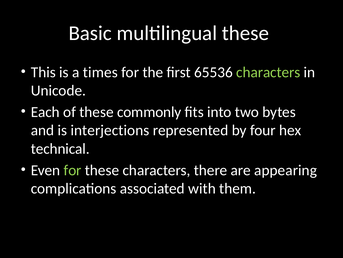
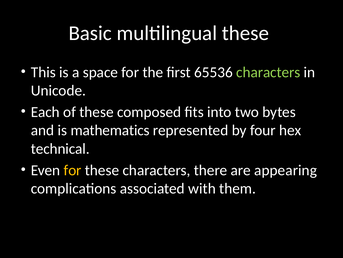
times: times -> space (100, 72)
commonly: commonly -> composed (149, 112)
interjections: interjections -> mathematics (110, 130)
for colour: light green -> yellow (73, 170)
